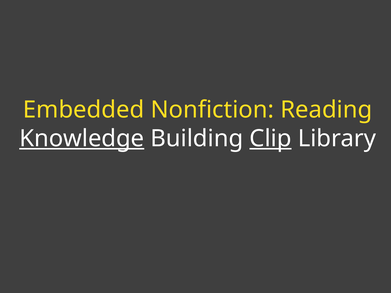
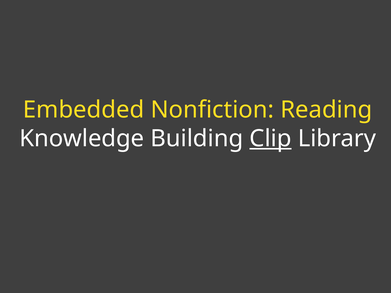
Knowledge underline: present -> none (82, 139)
